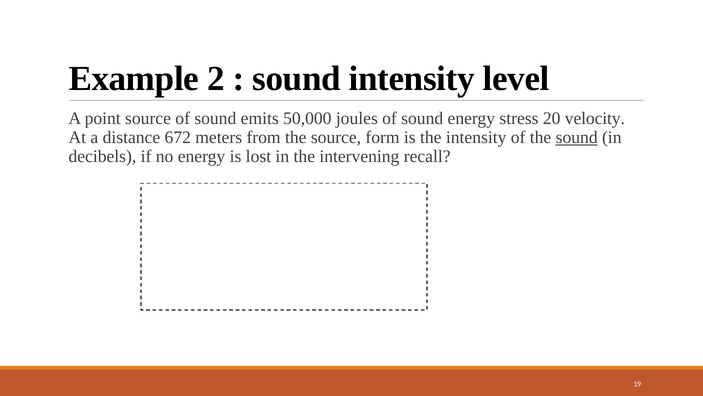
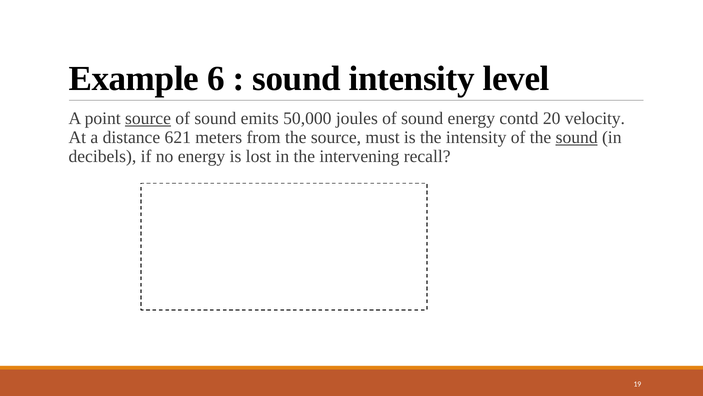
Example 2: 2 -> 6 (216, 79)
source underline: none -> present (148, 118)
stress: stress -> contd (519, 118)
672: 672 -> 621 (178, 137)
form: form -> must (383, 137)
